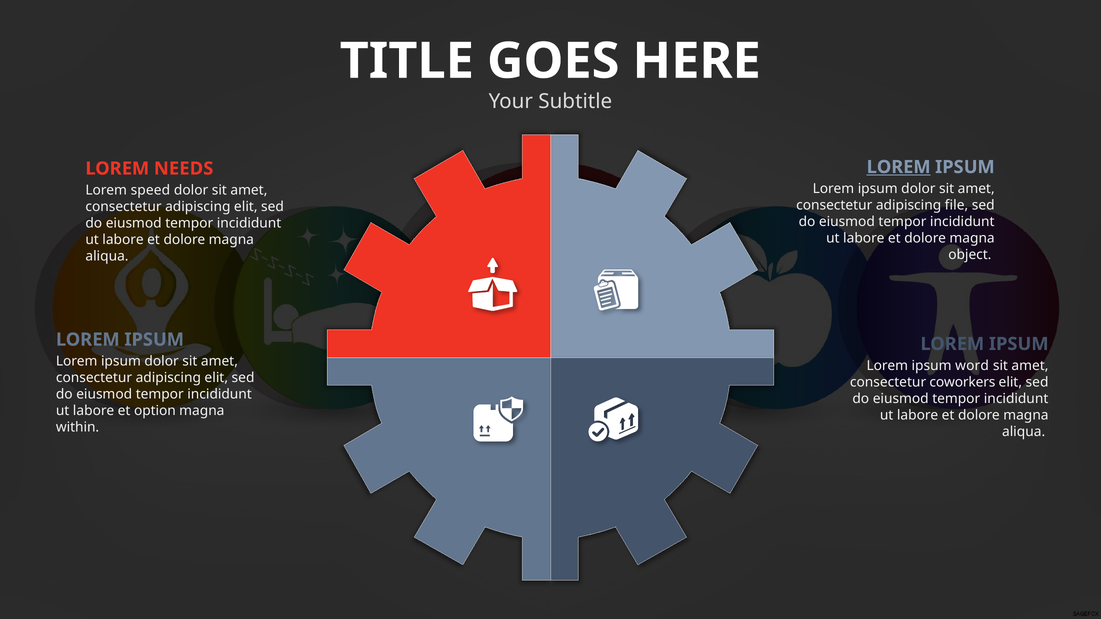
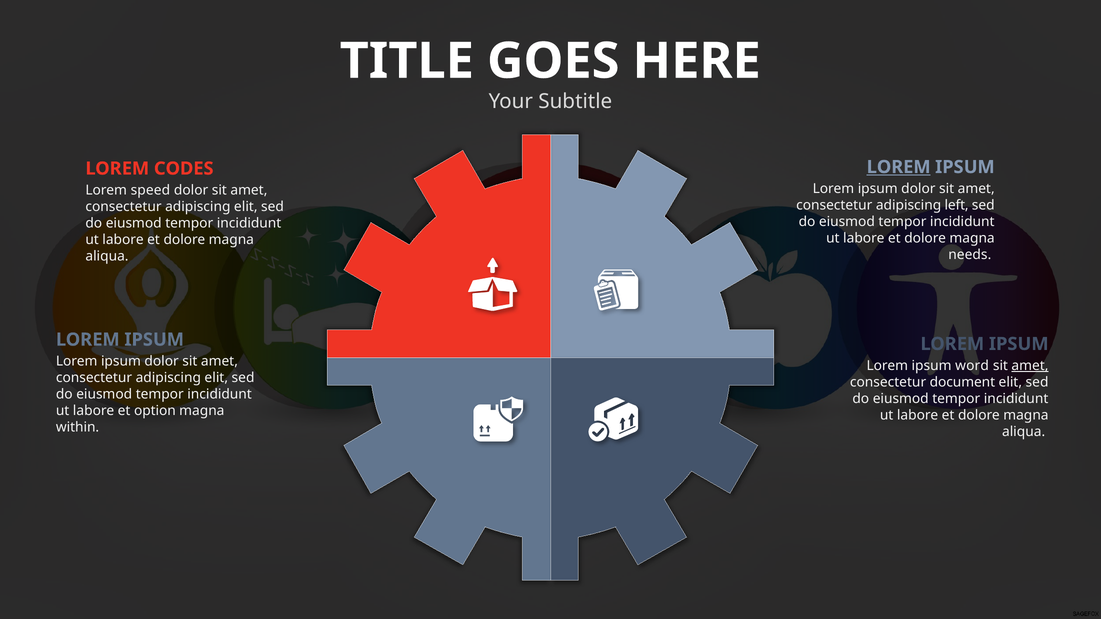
NEEDS: NEEDS -> CODES (184, 169)
file: file -> left (957, 205)
object: object -> needs (970, 255)
amet underline: none -> present (1030, 366)
coworkers: coworkers -> document (962, 382)
